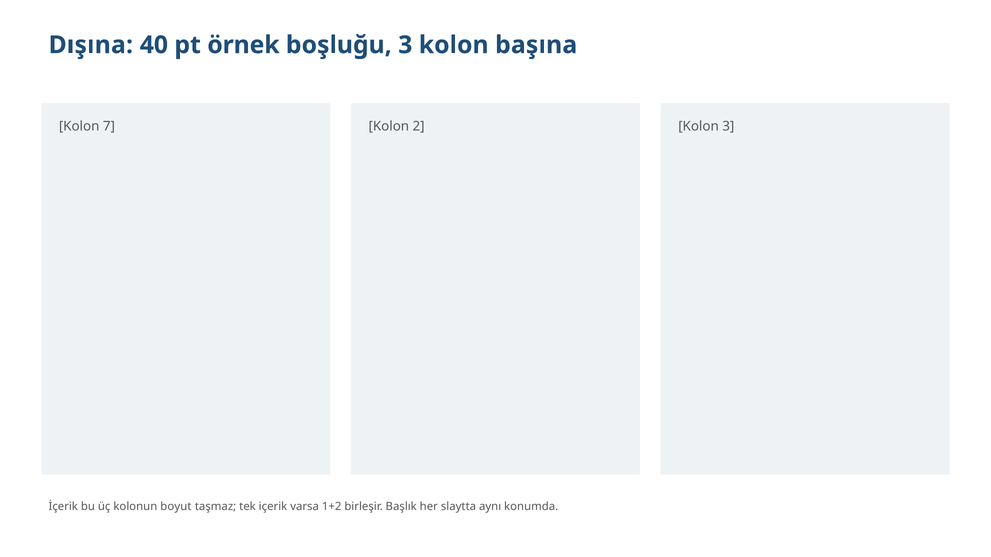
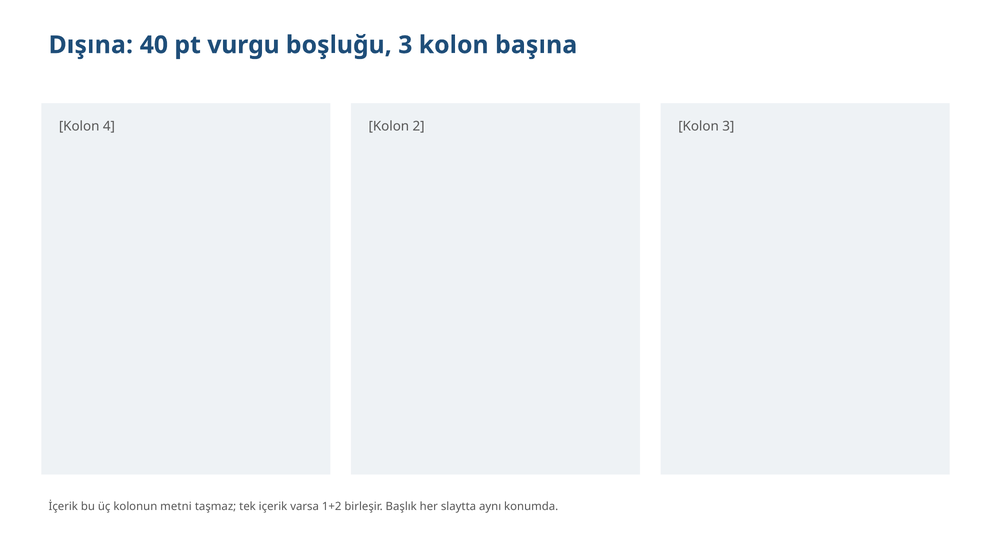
örnek: örnek -> vurgu (243, 45)
7: 7 -> 4 (109, 126)
boyut: boyut -> metni (176, 507)
